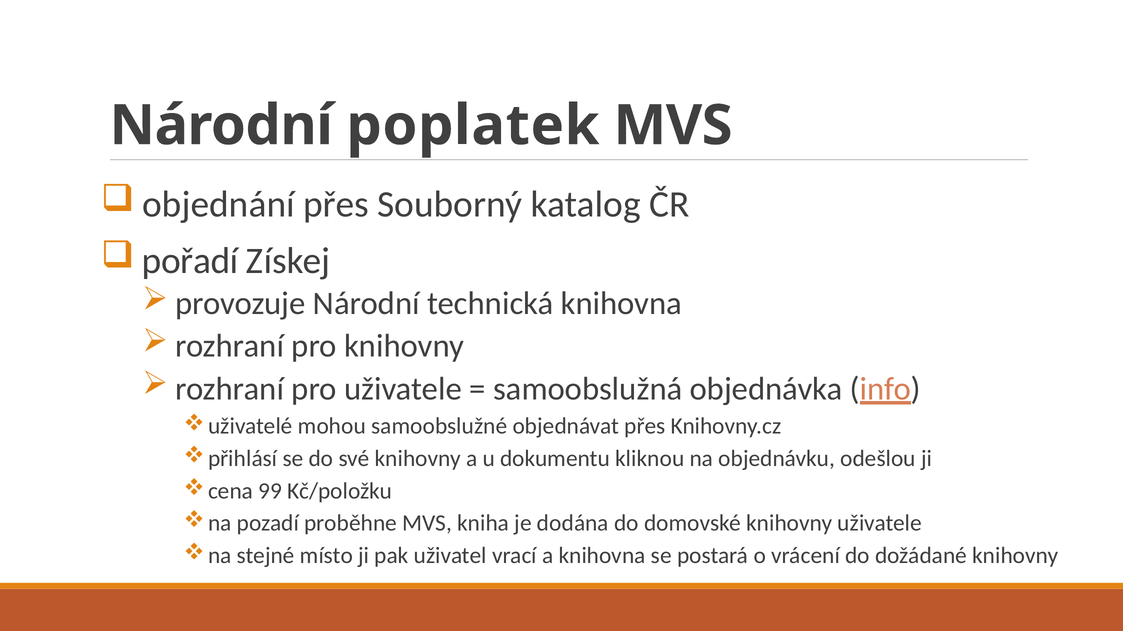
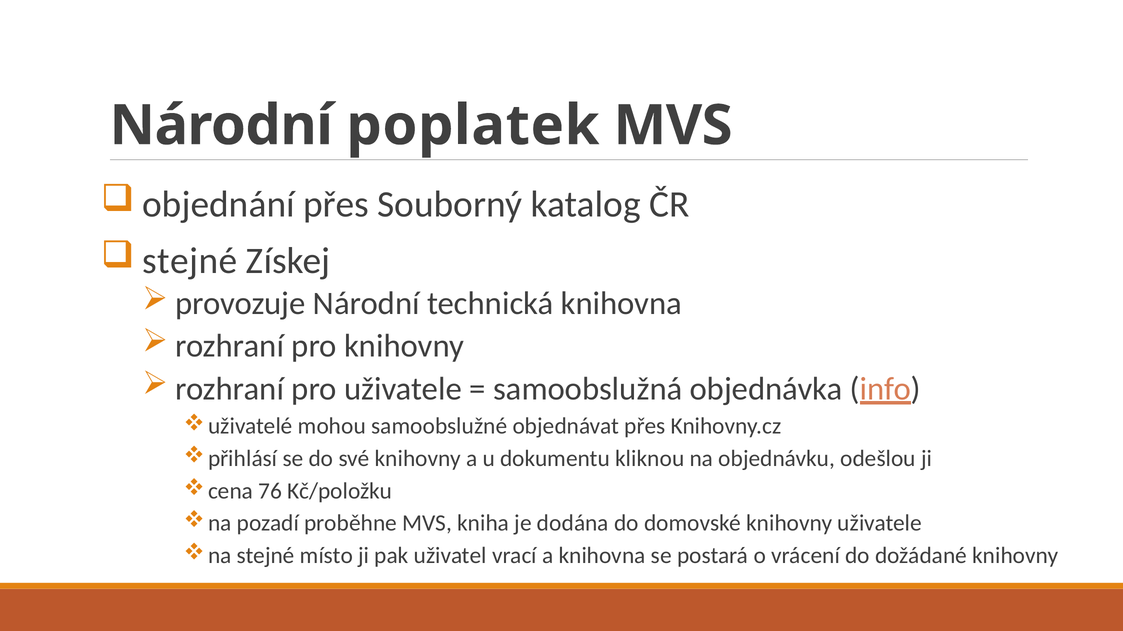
pořadí: pořadí -> stejné (190, 261)
99: 99 -> 76 (270, 491)
